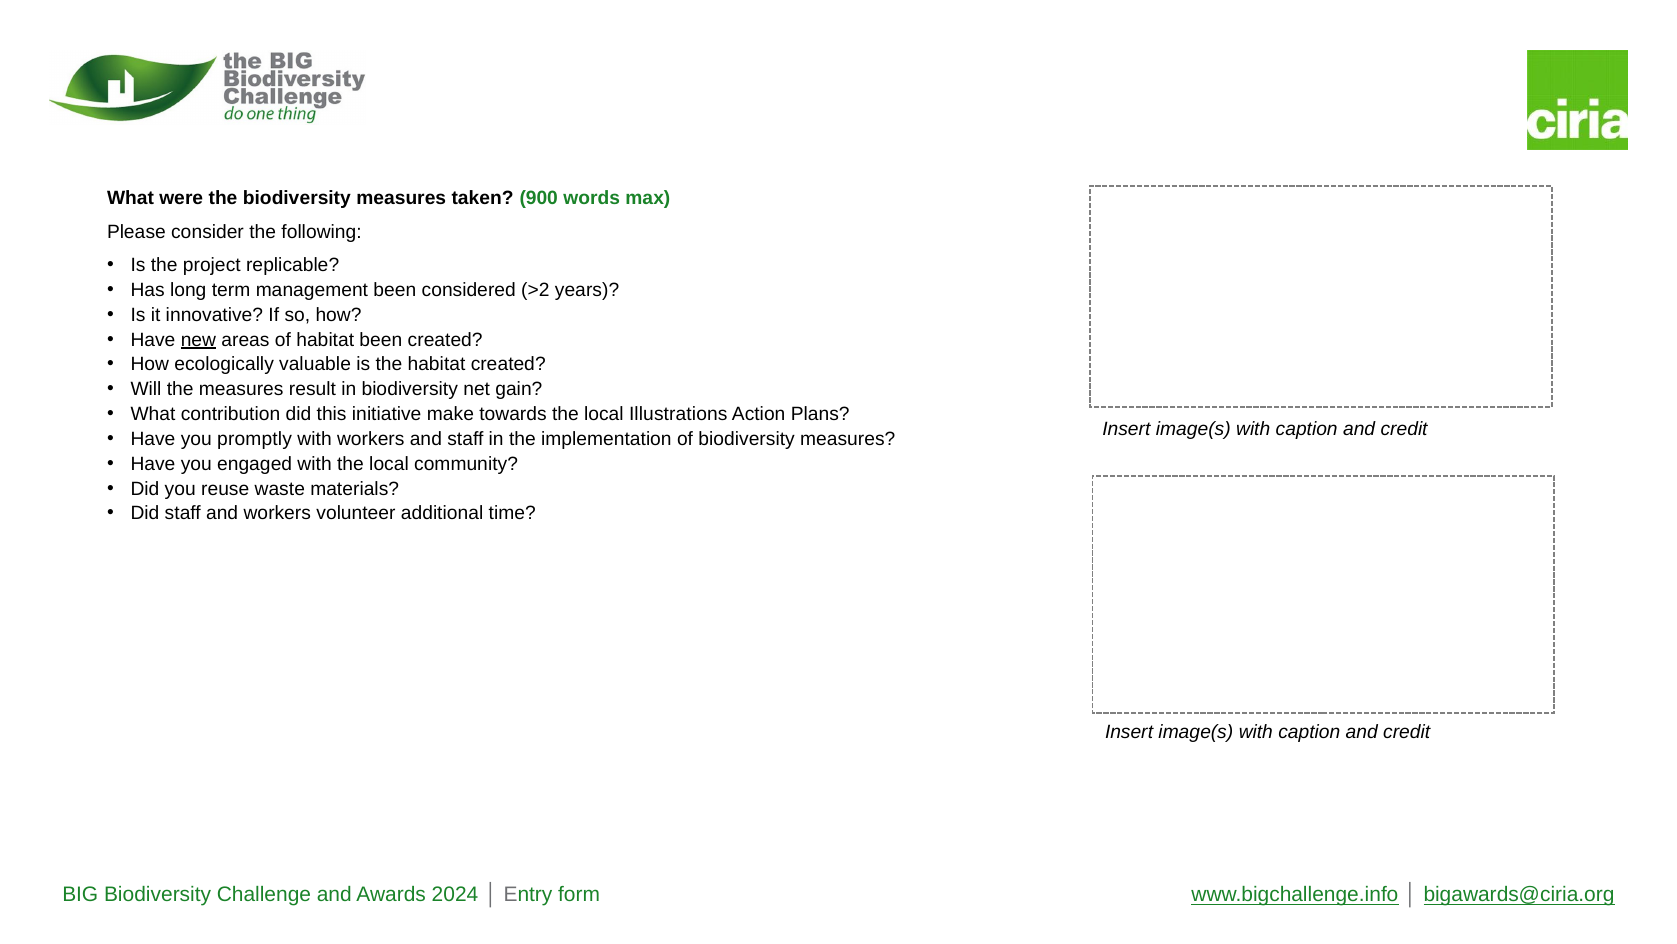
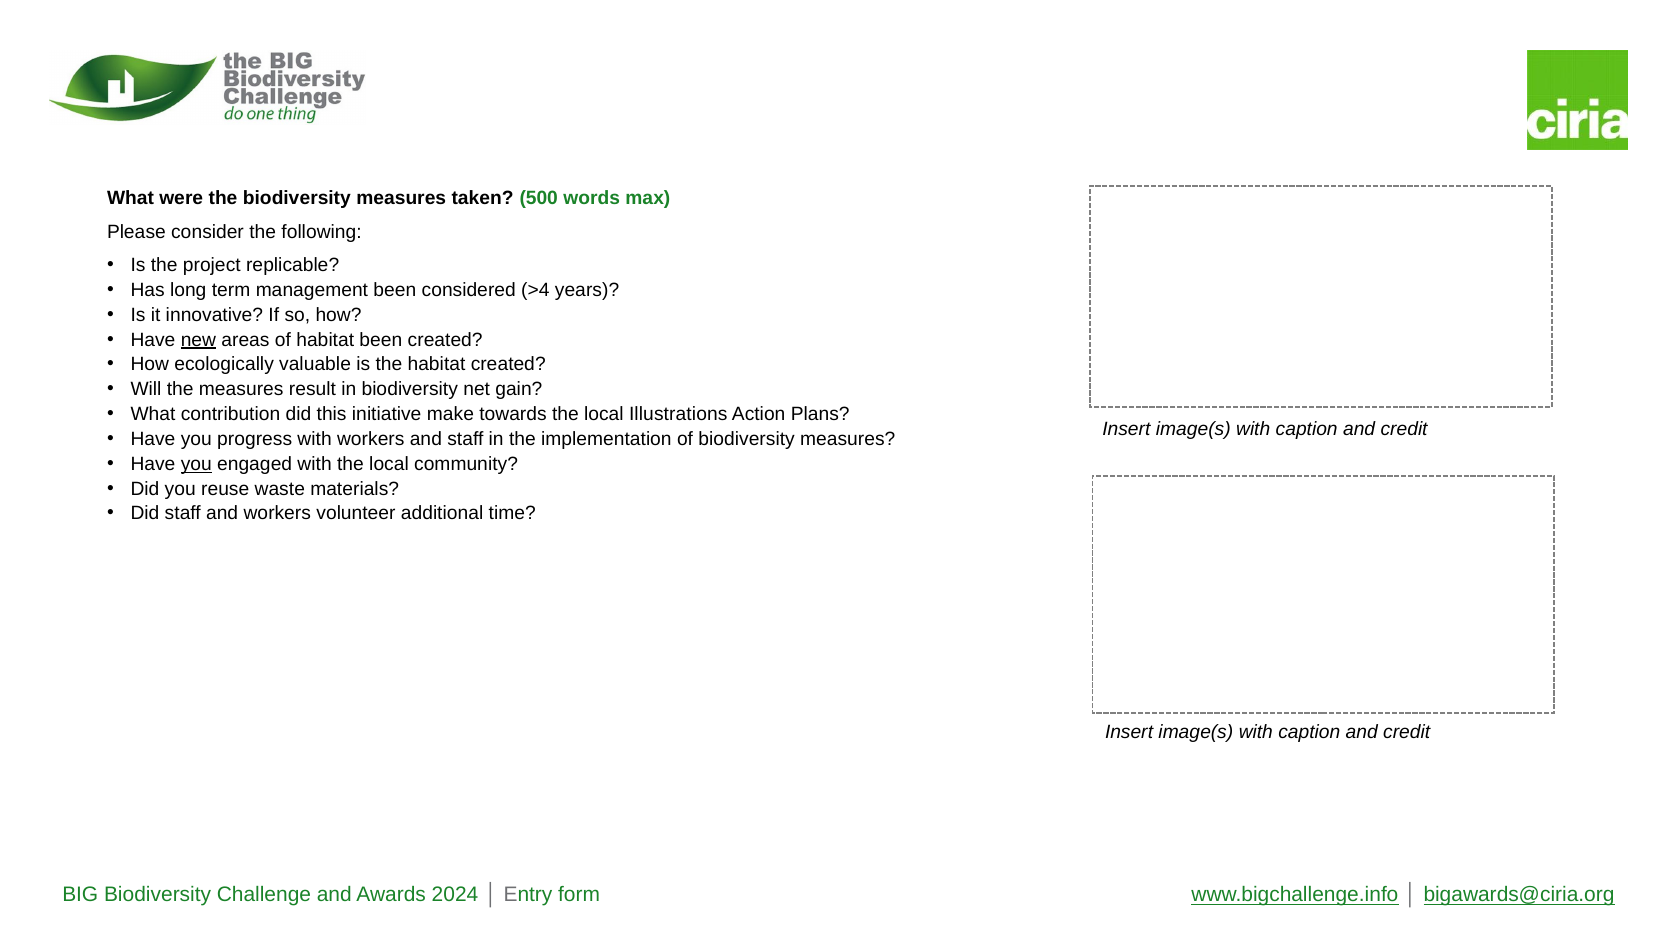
900: 900 -> 500 (539, 198)
>2: >2 -> >4 (535, 290)
promptly: promptly -> progress (255, 439)
you underline: none -> present (196, 464)
